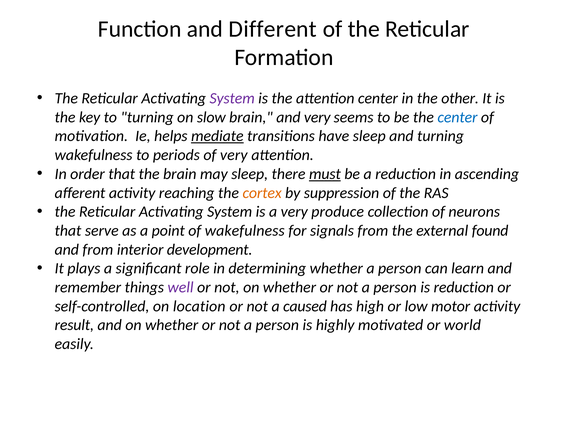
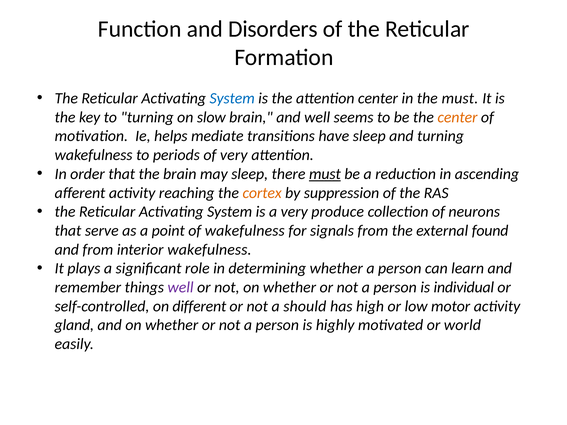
Different: Different -> Disorders (273, 29)
System colour: purple -> blue (232, 98)
the other: other -> must (460, 98)
and very: very -> well (317, 117)
center colour: blue -> orange (457, 117)
mediate underline: present -> none (217, 136)
interior development: development -> wakefulness (209, 250)
is reduction: reduction -> individual (464, 287)
location: location -> different (199, 306)
caused: caused -> should (305, 306)
result: result -> gland (74, 325)
